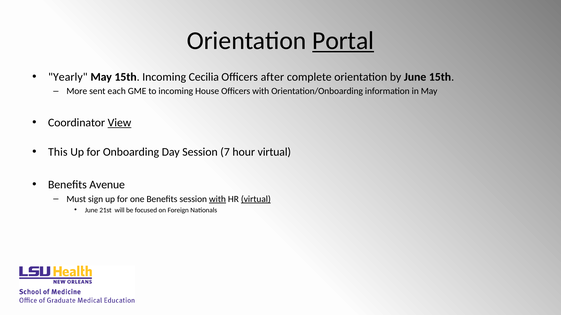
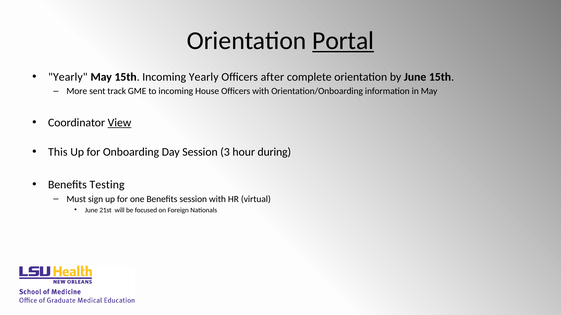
Incoming Cecilia: Cecilia -> Yearly (204, 77)
each: each -> track (117, 91)
7: 7 -> 3 (225, 152)
hour virtual: virtual -> during (274, 152)
Avenue: Avenue -> Testing (107, 185)
with underline: present -> none (217, 199)
virtual underline: present -> none (256, 199)
